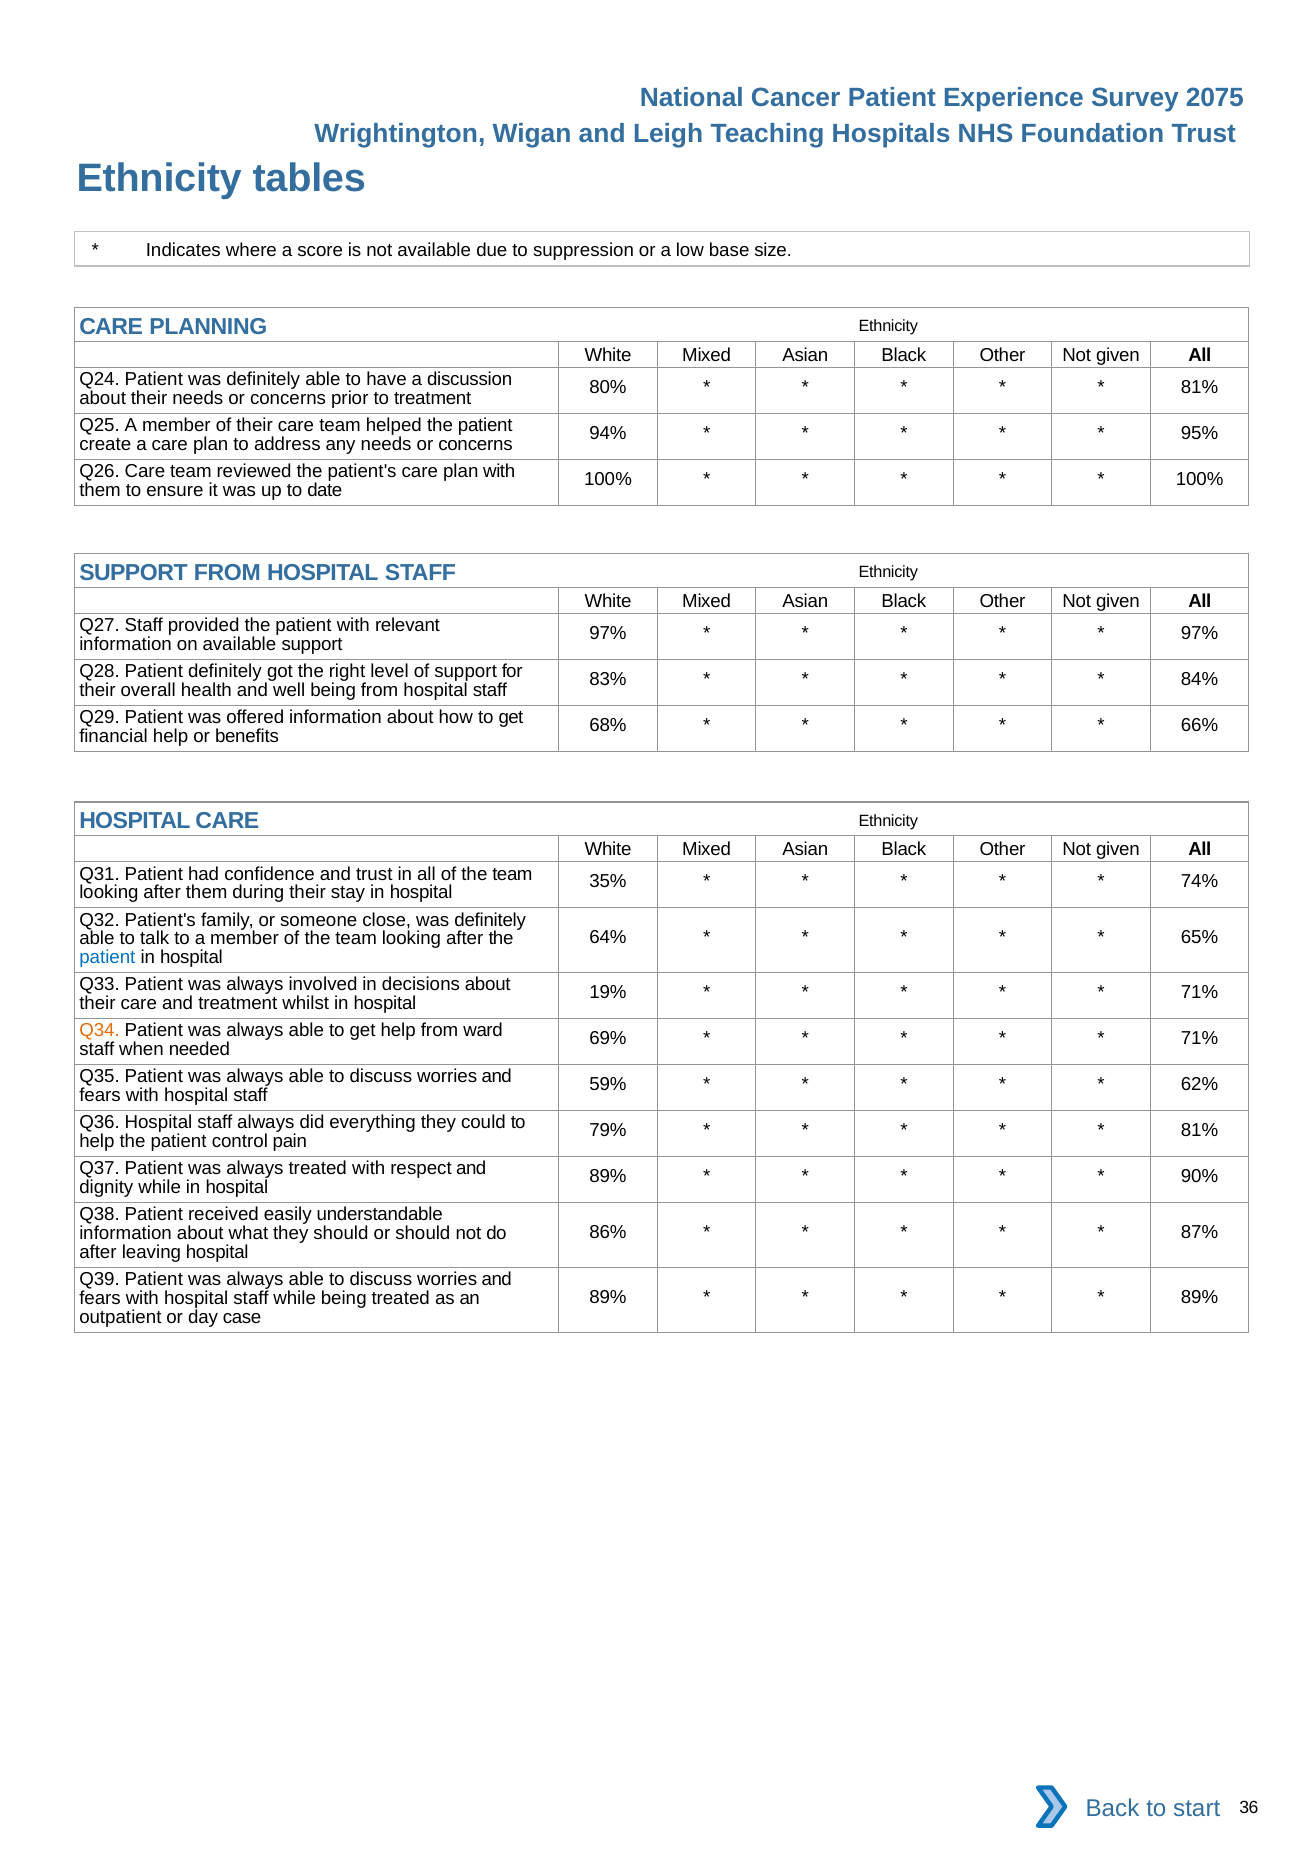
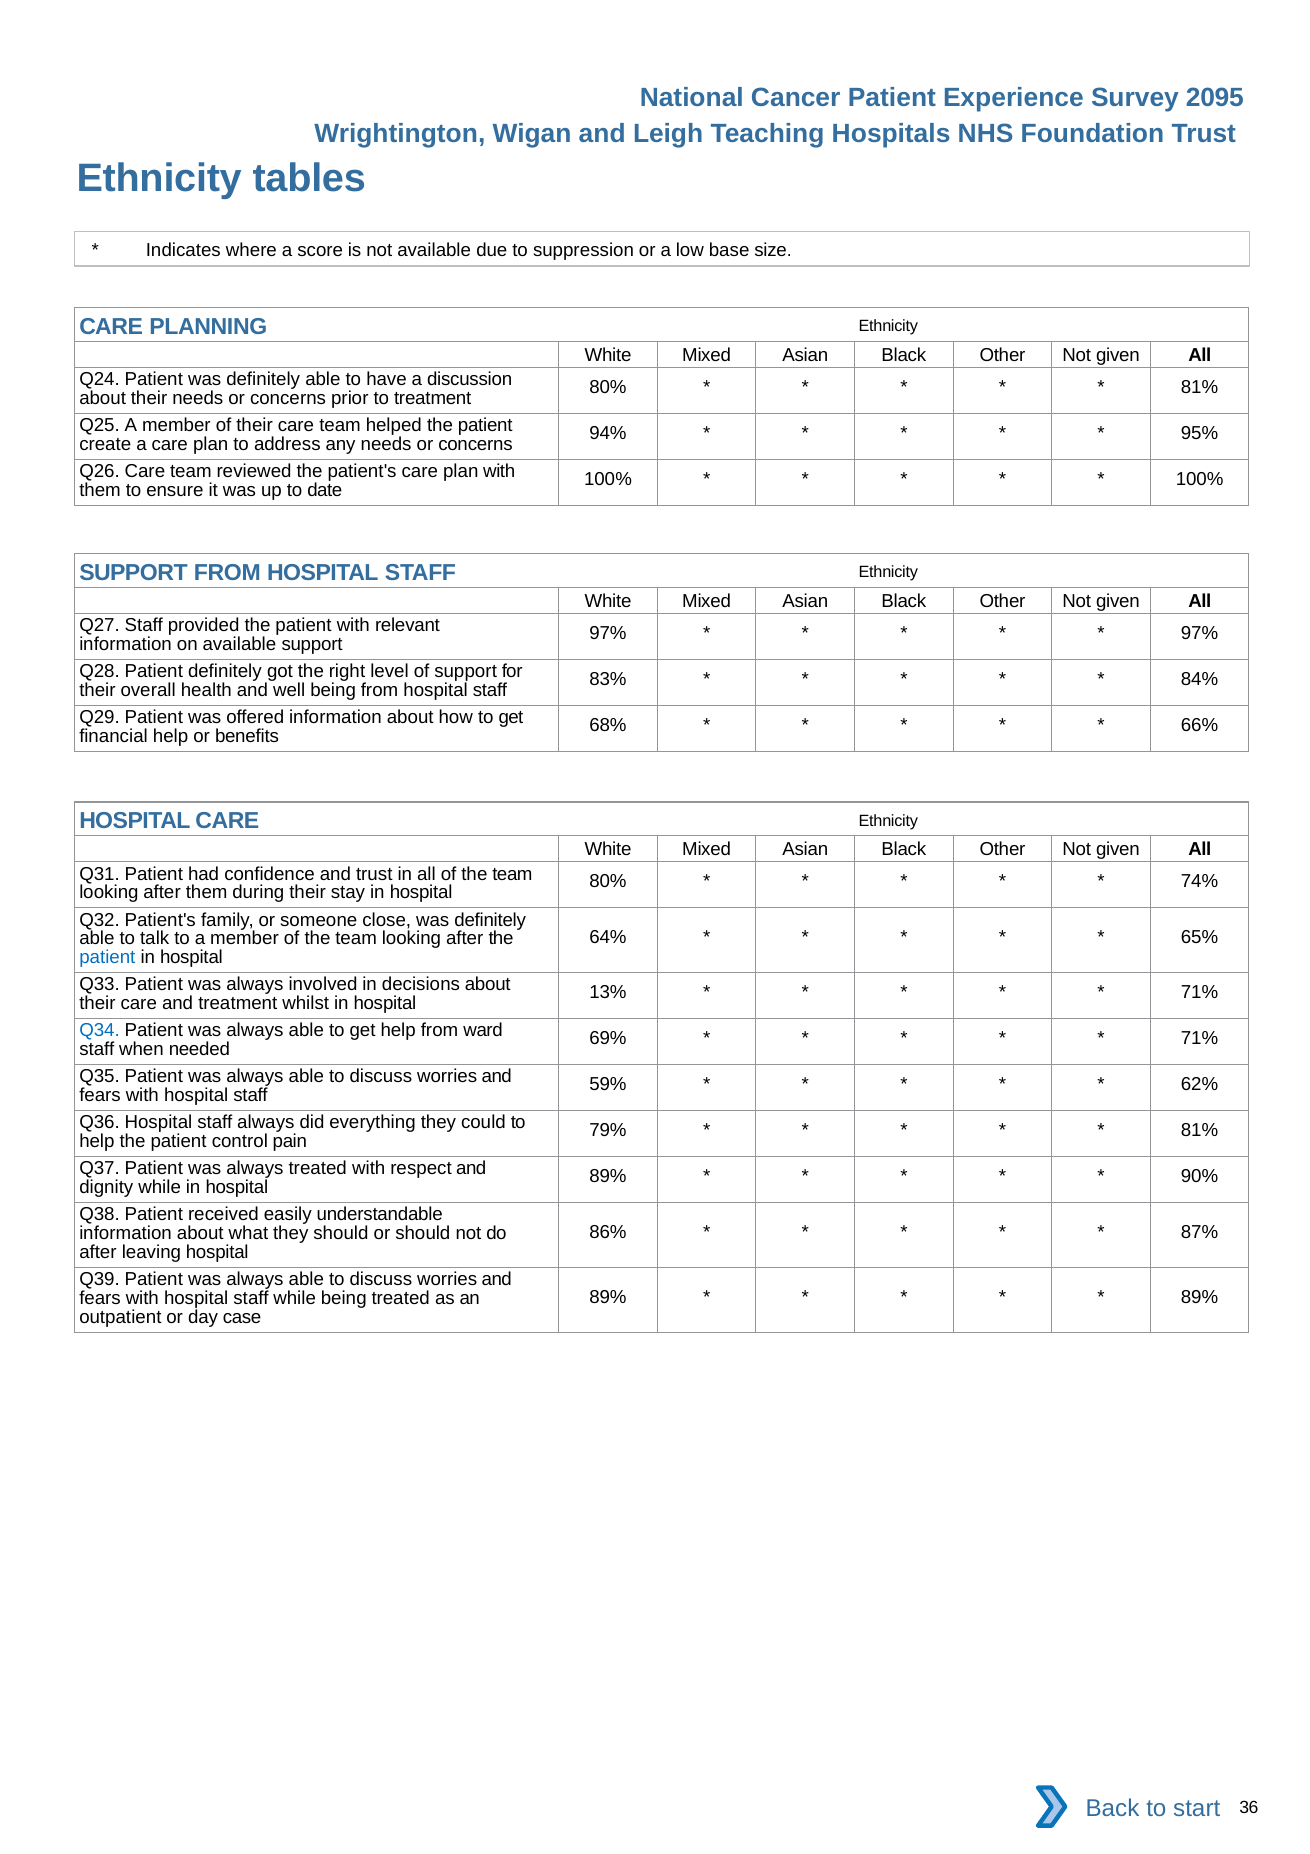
2075: 2075 -> 2095 (1215, 98)
35%: 35% -> 80% (608, 882)
19%: 19% -> 13% (608, 993)
Q34 colour: orange -> blue (100, 1031)
